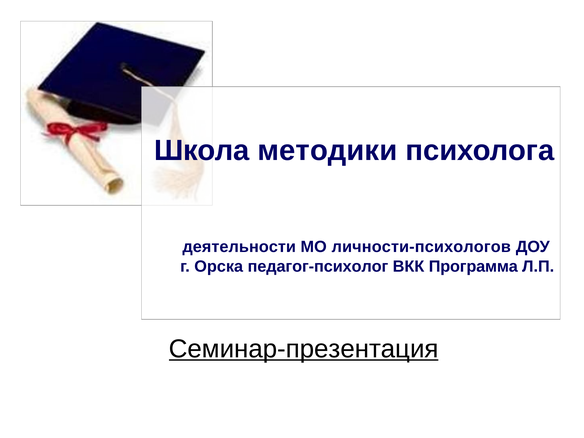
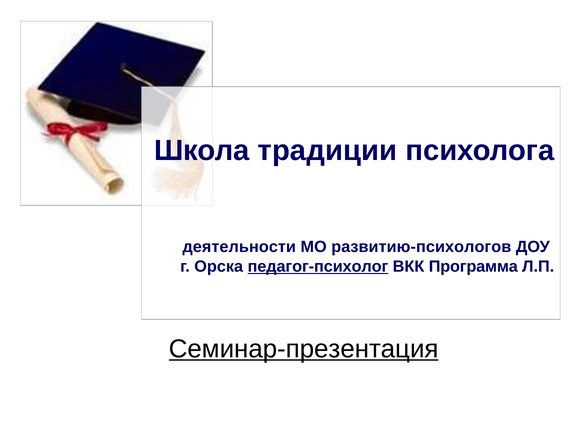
методики: методики -> традиции (327, 151)
личности-психологов: личности-психологов -> развитию-психологов (421, 247)
педагог-психолог underline: none -> present (318, 266)
